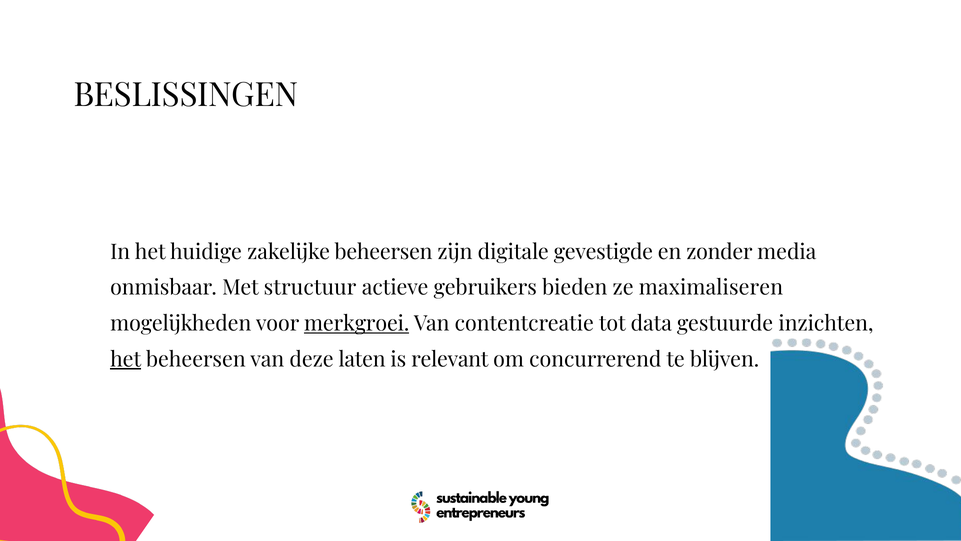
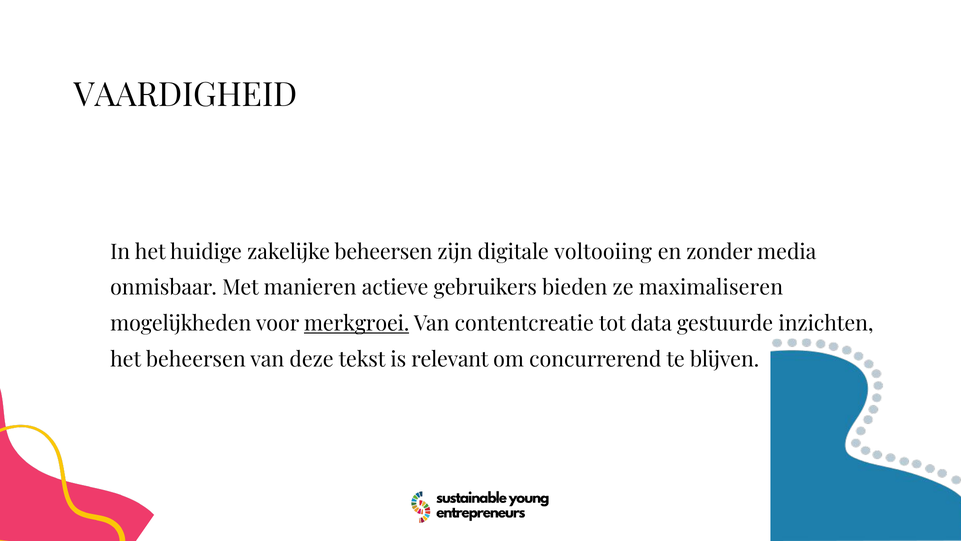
BESLISSINGEN: BESLISSINGEN -> VAARDIGHEID (186, 95)
gevestigde: gevestigde -> voltooiing (603, 252)
structuur: structuur -> manieren (310, 288)
het underline: present -> none (126, 359)
laten: laten -> tekst (362, 359)
